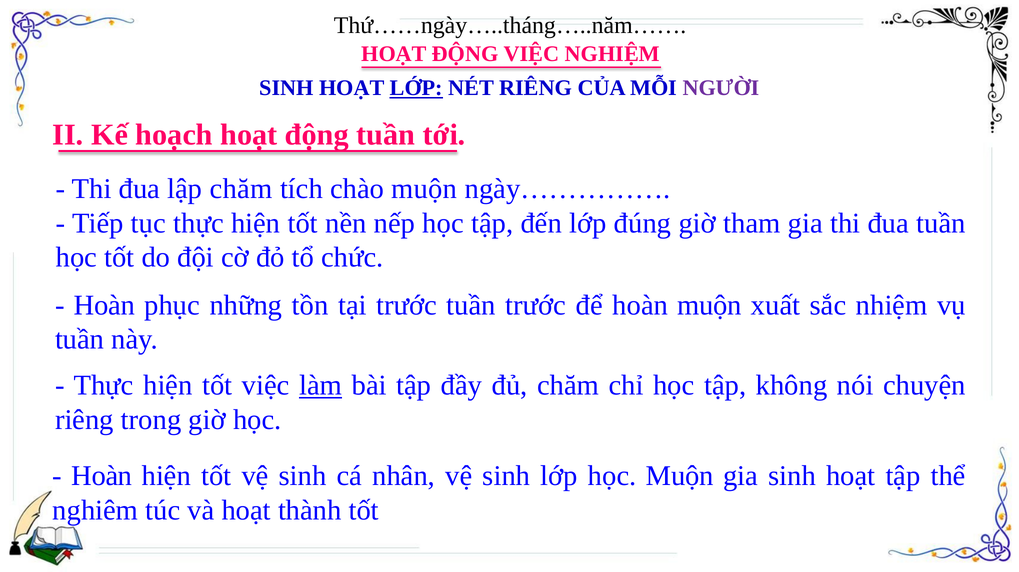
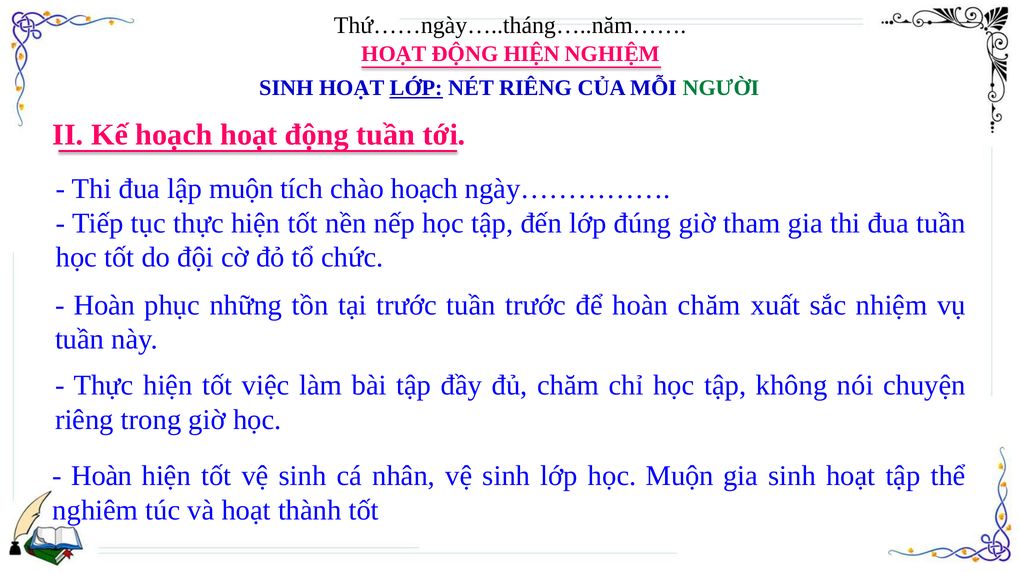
ĐỘNG VIỆC: VIỆC -> HIỆN (532, 54)
NGƯỜI colour: purple -> green (721, 88)
lập chăm: chăm -> muộn (241, 189)
chào muộn: muộn -> hoạch (425, 189)
hoàn muộn: muộn -> chăm (709, 305)
làm underline: present -> none (321, 386)
